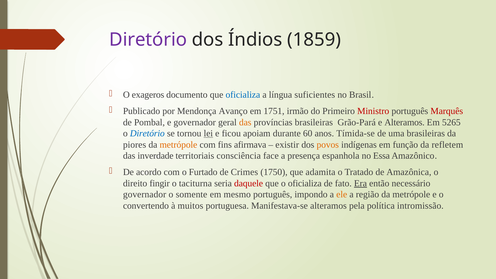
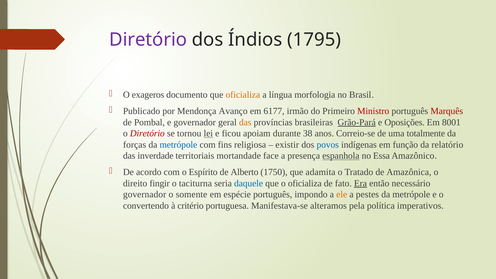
1859: 1859 -> 1795 (314, 40)
oficializa colour: blue -> orange (243, 95)
suficientes: suficientes -> morfologia (315, 95)
1751: 1751 -> 6177 (274, 111)
Grão-Pará underline: none -> present (357, 122)
e Alteramos: Alteramos -> Oposições (405, 122)
5265: 5265 -> 8001 (451, 122)
Diretório colour: blue -> red (147, 134)
60: 60 -> 38 (308, 134)
Tímida-se: Tímida-se -> Correio-se (356, 134)
uma brasileiras: brasileiras -> totalmente (426, 134)
piores: piores -> forças (135, 145)
metrópole colour: orange -> blue (178, 145)
afirmava: afirmava -> religiosa (250, 145)
povos colour: orange -> blue (328, 145)
refletem: refletem -> relatório (447, 145)
consciência: consciência -> mortandade (239, 156)
espanhola underline: none -> present (341, 156)
Furtado: Furtado -> Espírito (203, 172)
Crimes: Crimes -> Alberto (244, 172)
daquele colour: red -> blue (249, 183)
mesmo: mesmo -> espécie (237, 195)
região: região -> pestes (367, 195)
muitos: muitos -> critério (191, 206)
intromissão: intromissão -> imperativos (420, 206)
